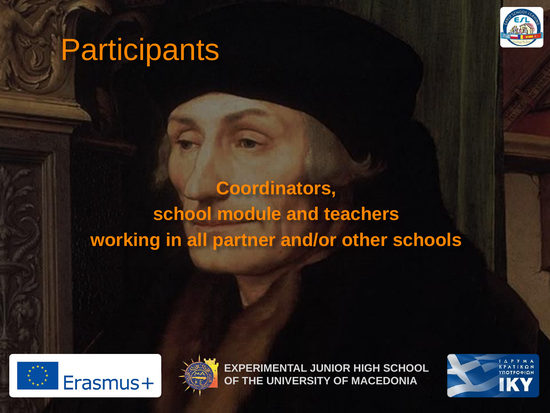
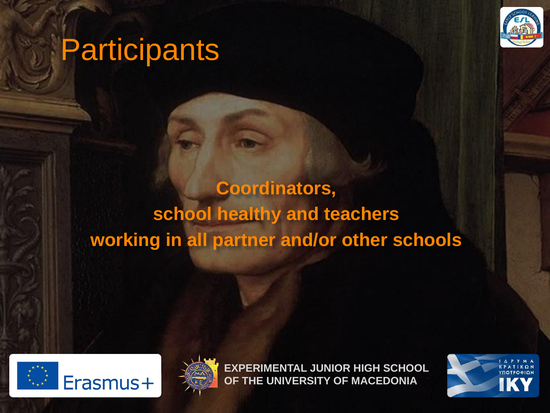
module: module -> healthy (249, 214)
